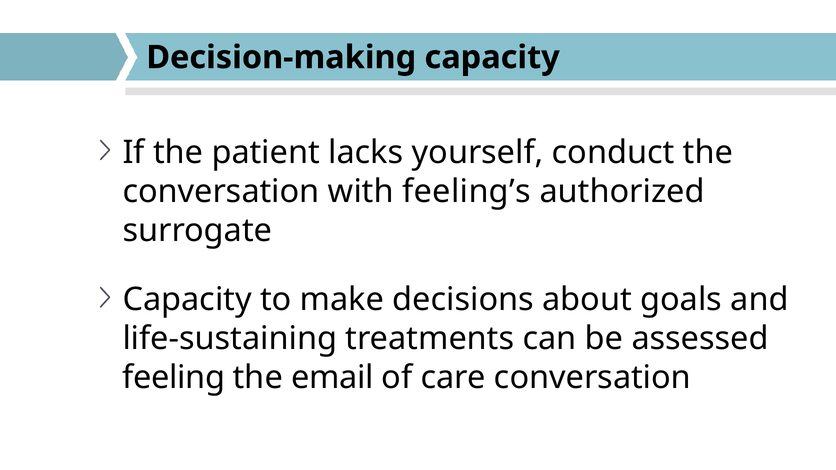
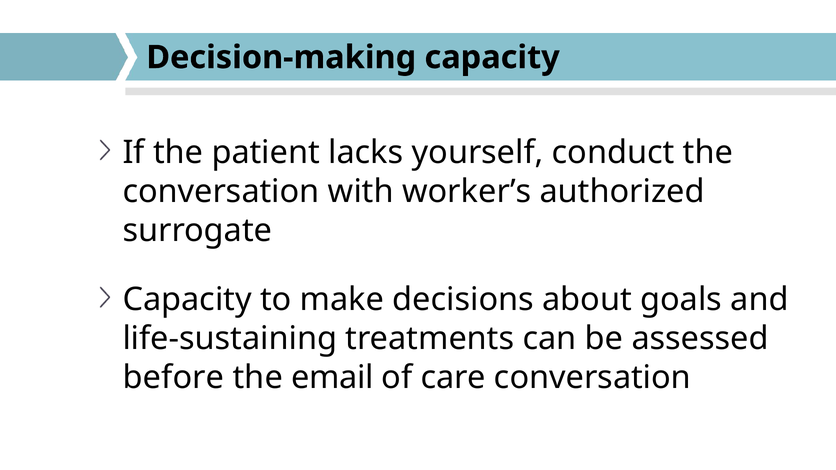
feeling’s: feeling’s -> worker’s (467, 191)
feeling: feeling -> before (173, 378)
